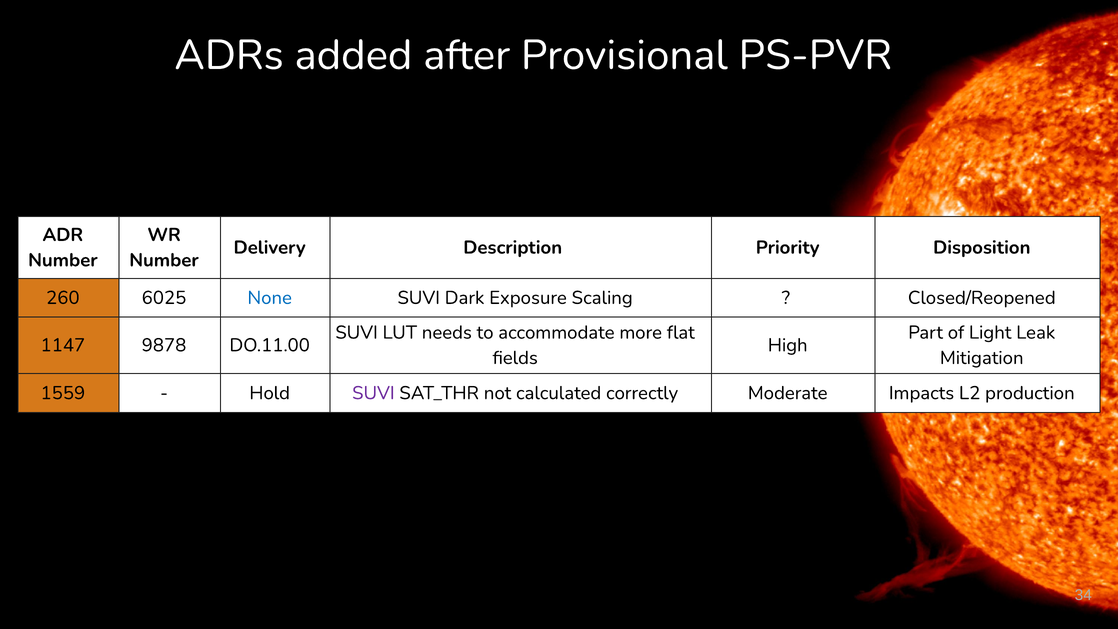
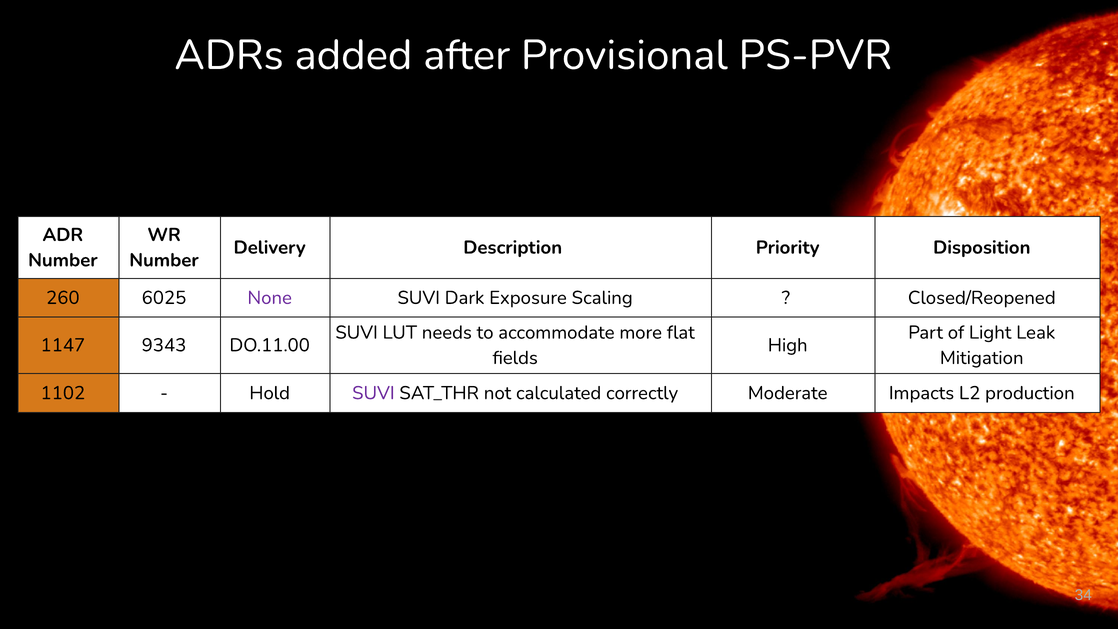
None colour: blue -> purple (270, 298)
9878: 9878 -> 9343 (164, 345)
1559: 1559 -> 1102 (63, 393)
